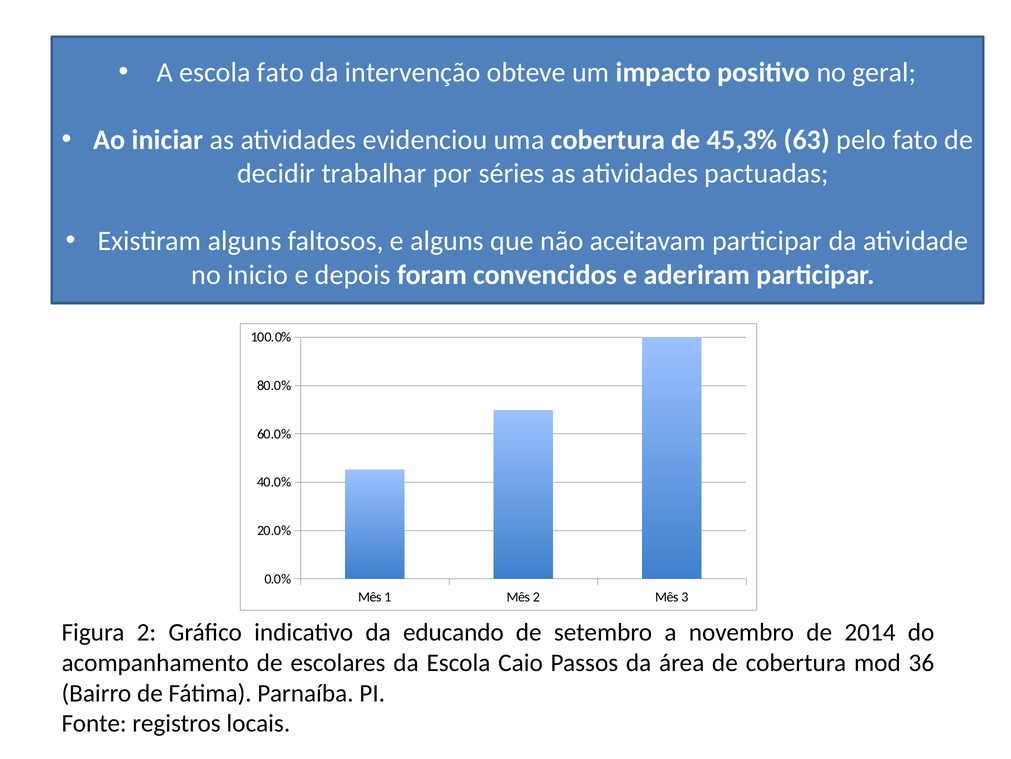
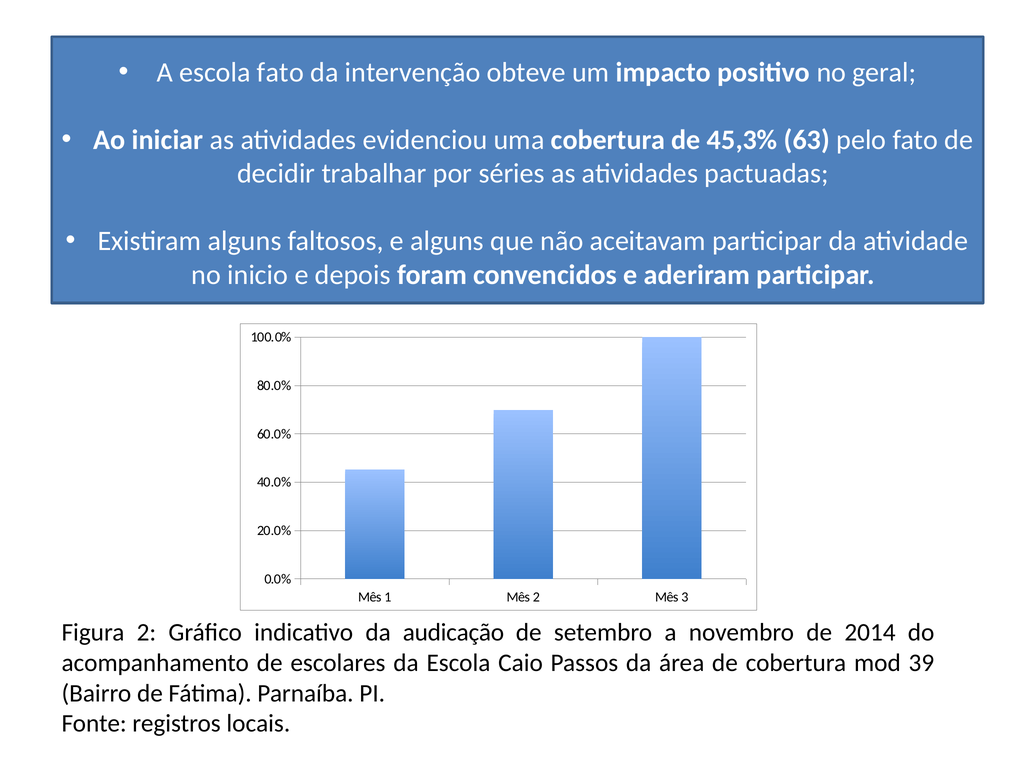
educando: educando -> audicação (453, 632)
36: 36 -> 39 (921, 662)
